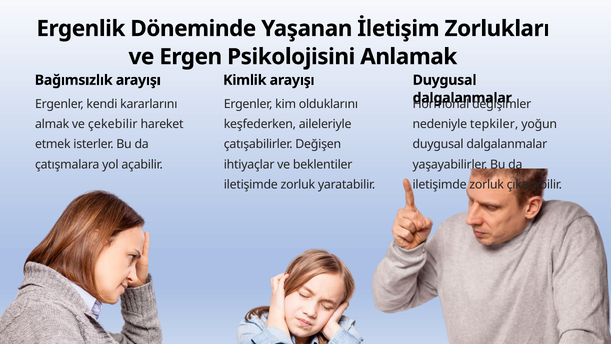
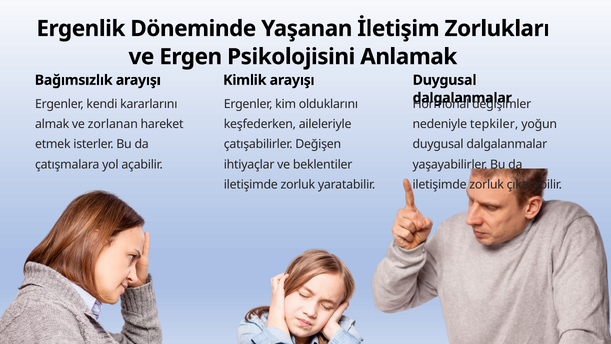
çekebilir: çekebilir -> zorlanan (113, 124)
